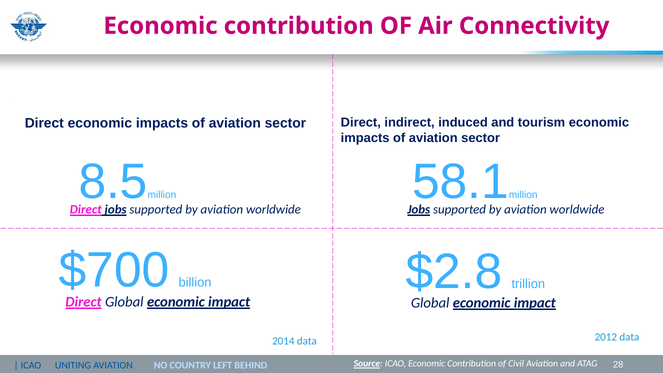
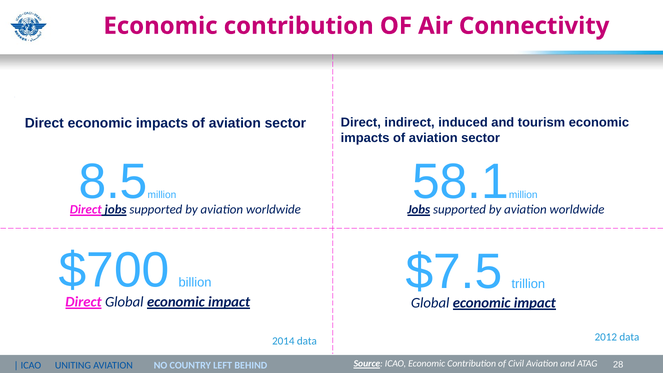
$2.8: $2.8 -> $7.5 (454, 272)
